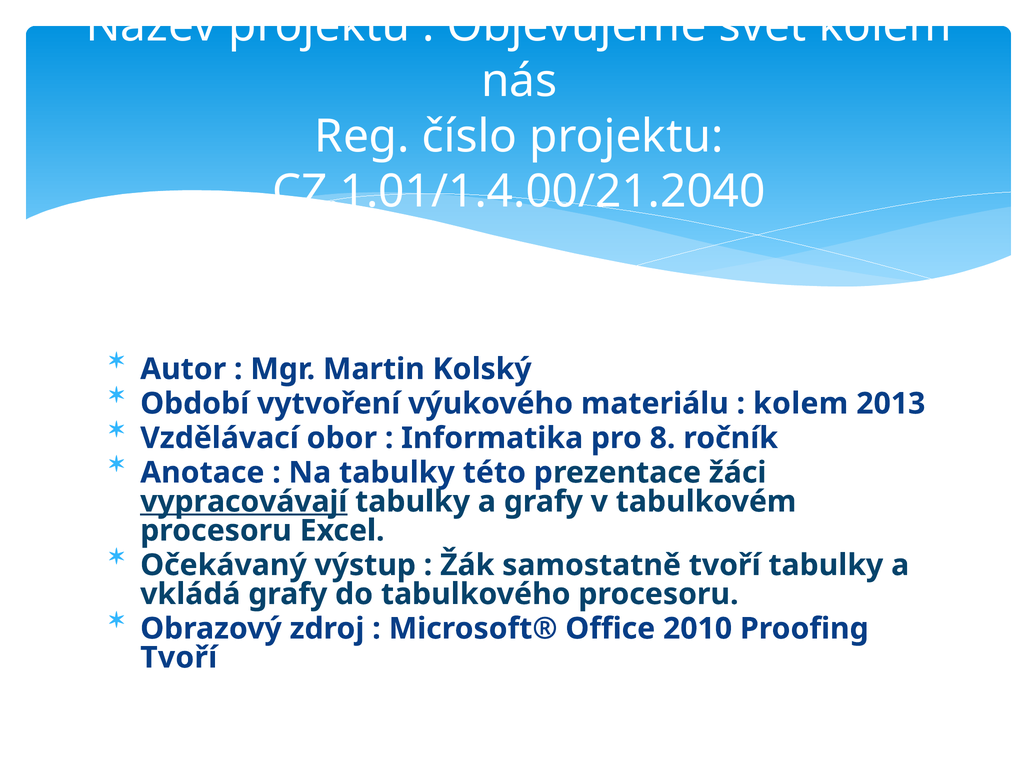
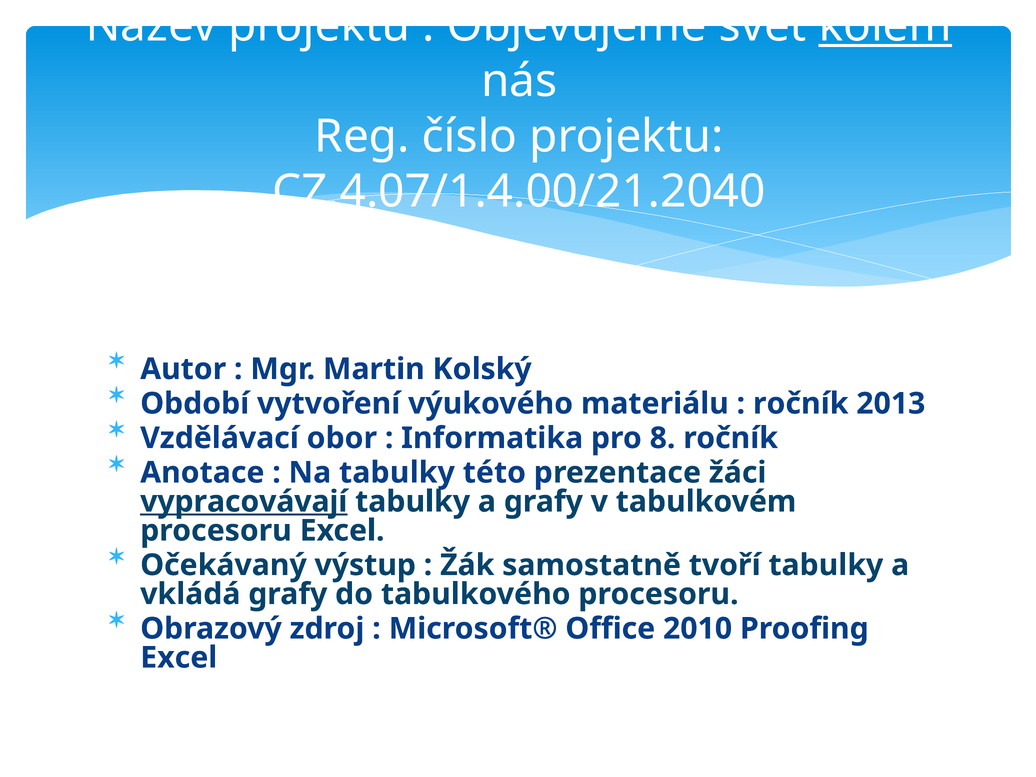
kolem underline: none -> present (885, 26)
CZ.1.01/1.4.00/21.2040: CZ.1.01/1.4.00/21.2040 -> CZ.4.07/1.4.00/21.2040 (519, 192)
kolem: kolem -> ročník (801, 404)
Tvoří: Tvoří -> Excel (179, 658)
